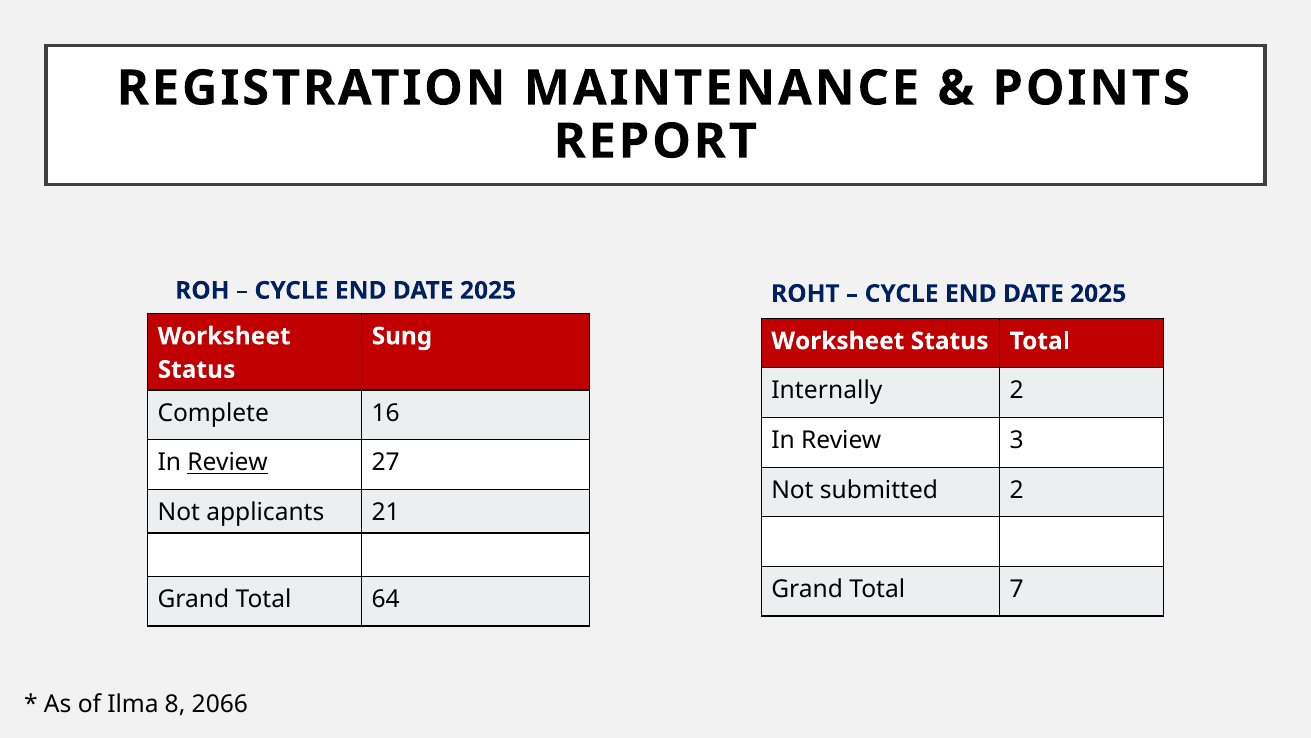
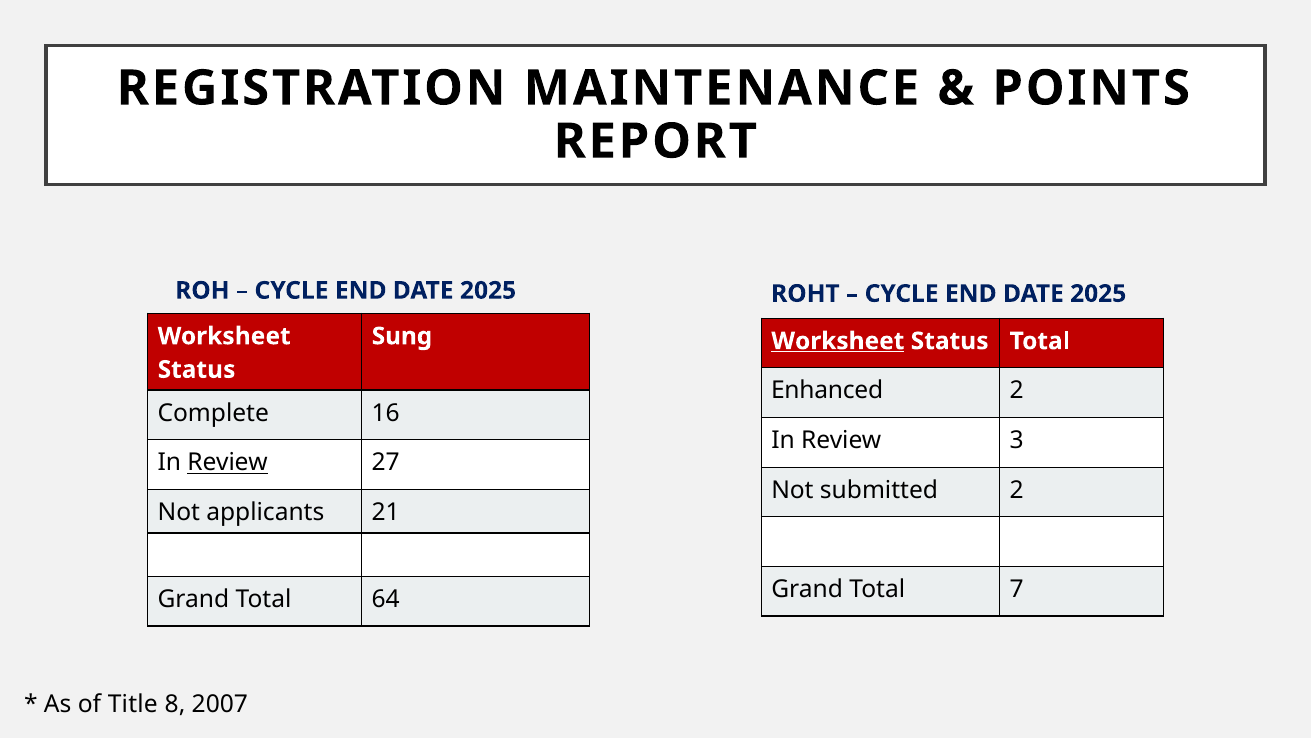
Worksheet underline: none -> present (838, 341)
Internally: Internally -> Enhanced (827, 391)
Ilma: Ilma -> Title (133, 703)
2066: 2066 -> 2007 (220, 703)
